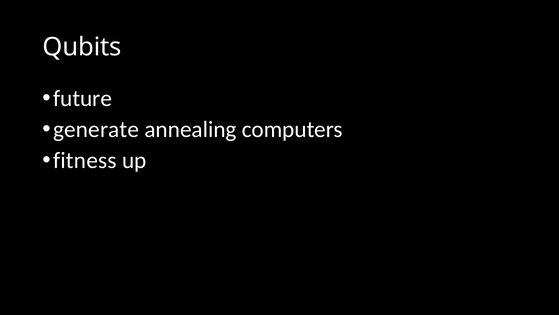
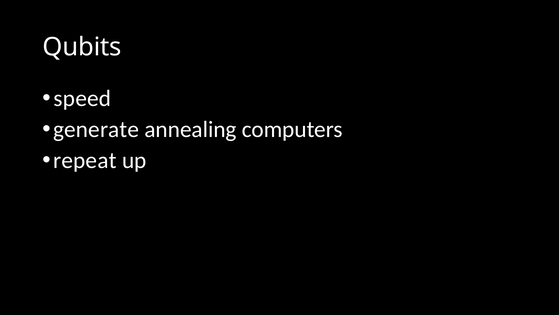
future: future -> speed (82, 98)
fitness: fitness -> repeat (85, 160)
